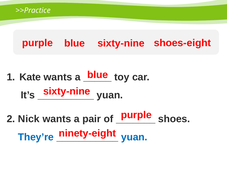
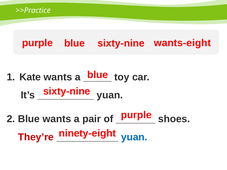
shoes-eight: shoes-eight -> wants-eight (182, 43)
2 Nick: Nick -> Blue (29, 119)
They’re colour: blue -> red (36, 137)
